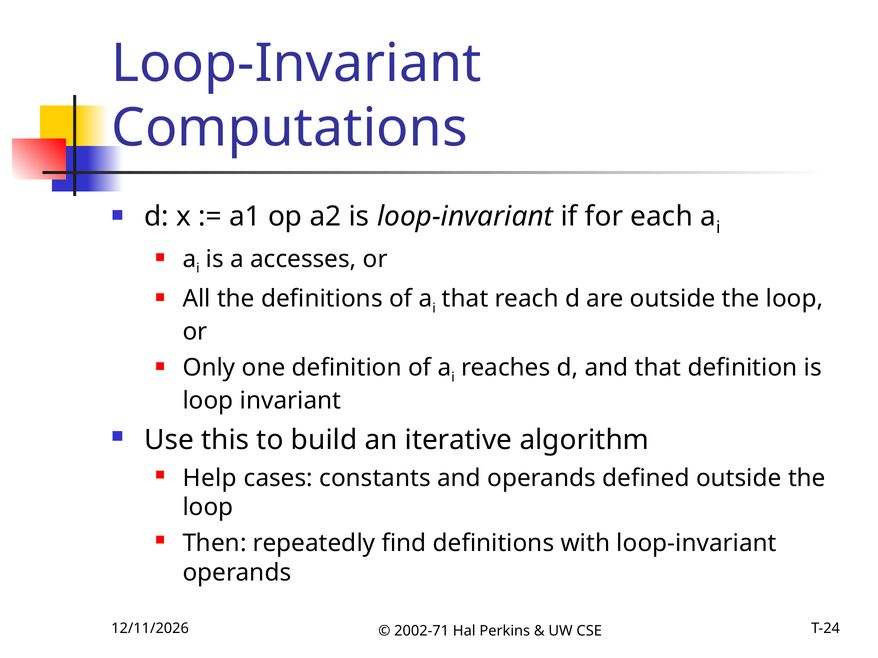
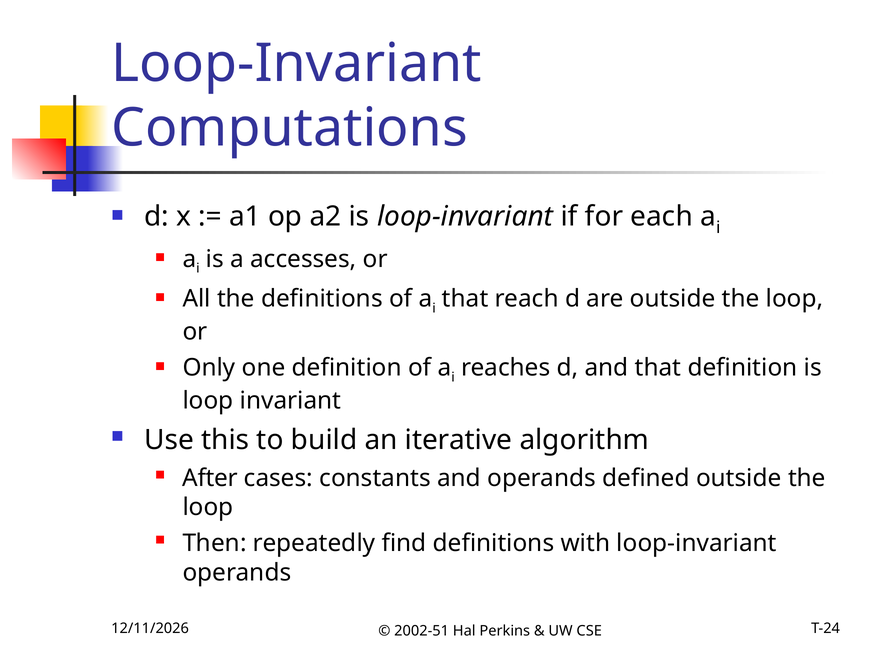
Help: Help -> After (210, 478)
2002-71: 2002-71 -> 2002-51 (422, 631)
